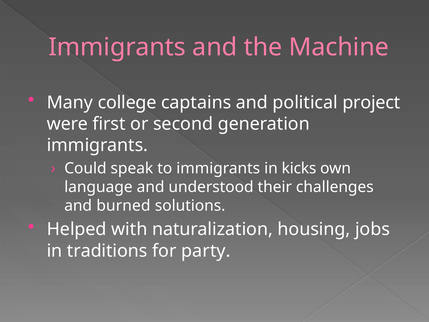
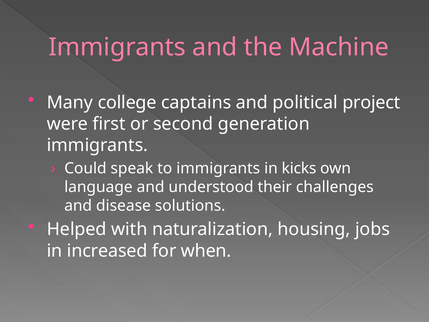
burned: burned -> disease (123, 205)
traditions: traditions -> increased (107, 251)
party: party -> when (206, 251)
